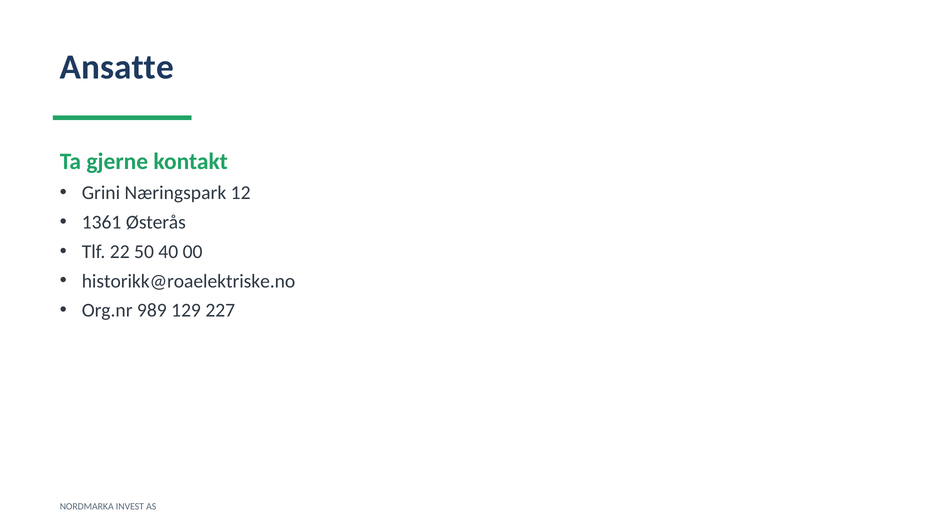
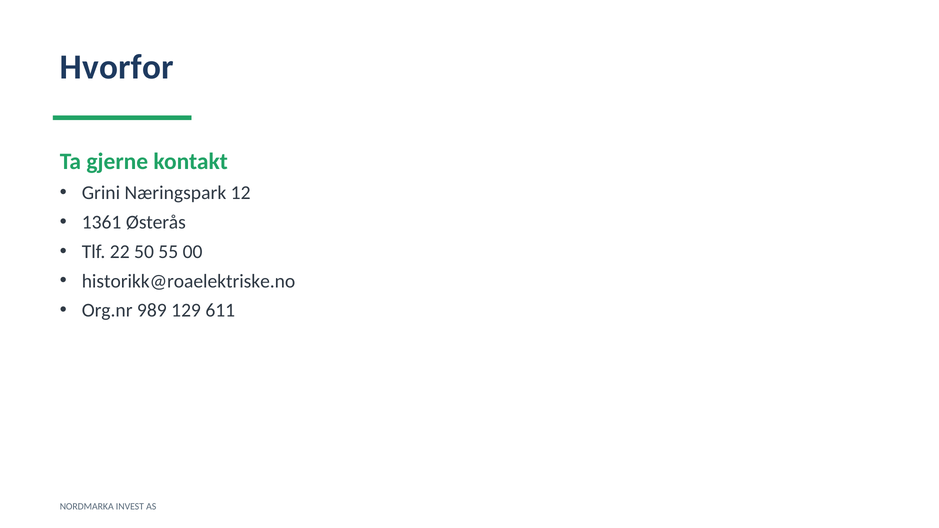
Ansatte: Ansatte -> Hvorfor (117, 67)
40: 40 -> 55 (168, 252)
227: 227 -> 611 (220, 311)
